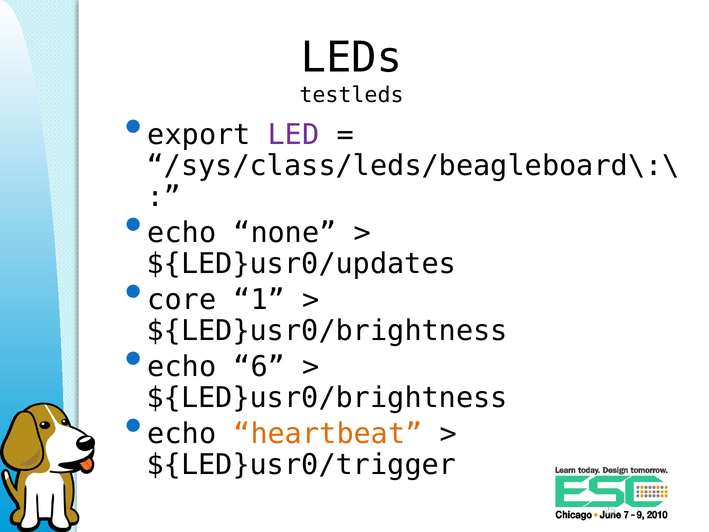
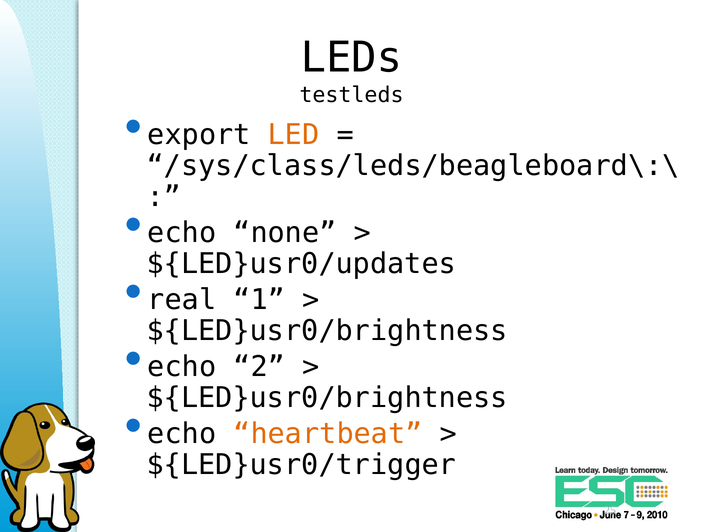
LED colour: purple -> orange (294, 135)
core: core -> real (182, 300)
6: 6 -> 2 (259, 367)
